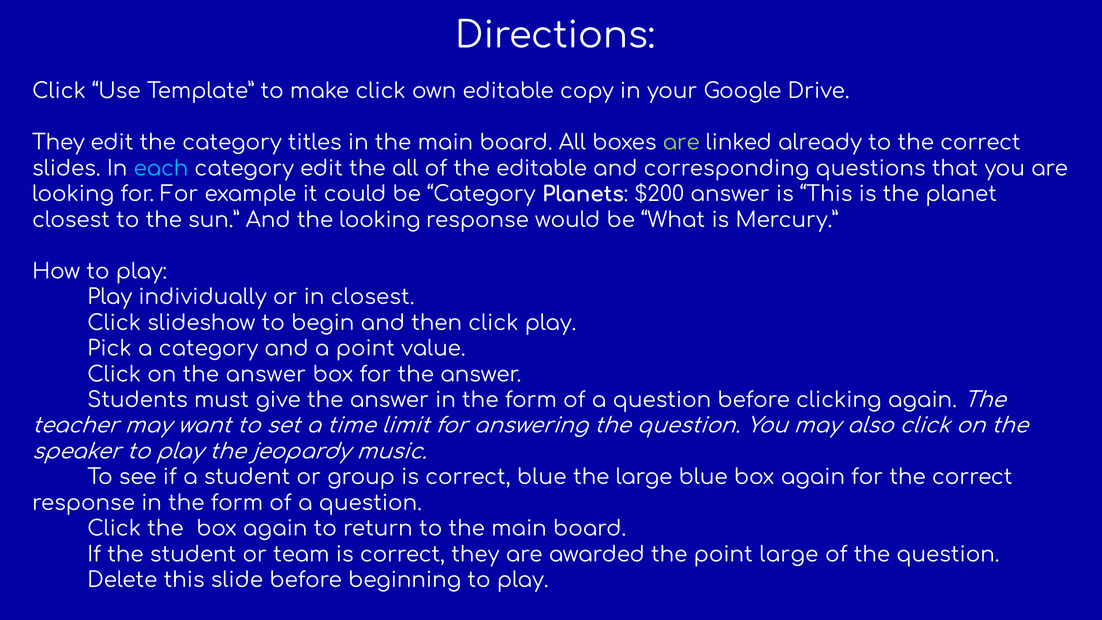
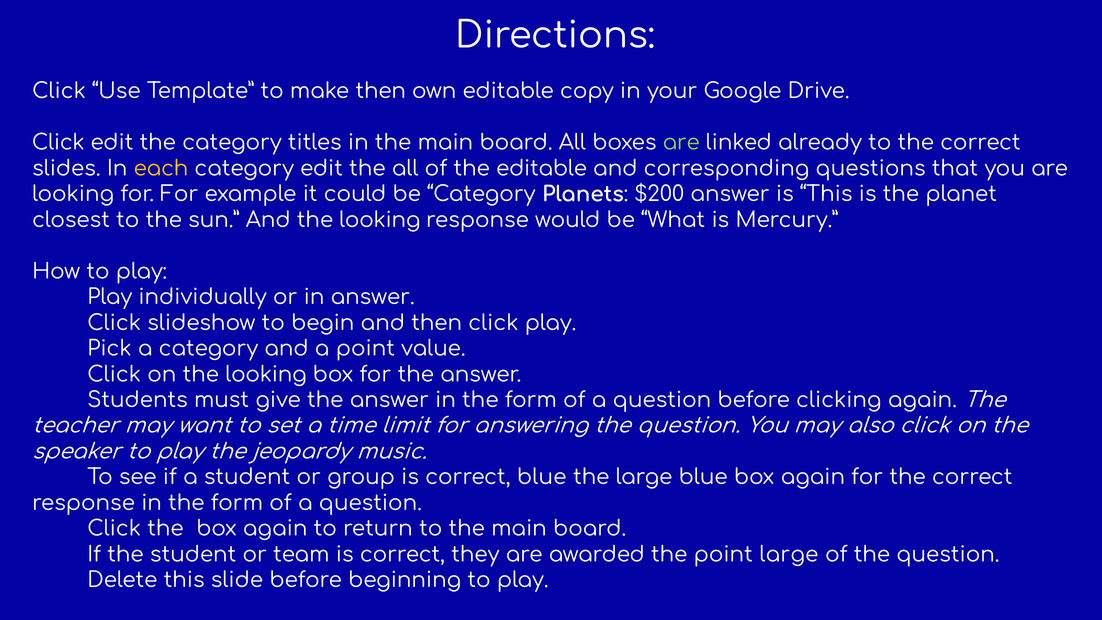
make click: click -> then (381, 91)
They: They -> Click (58, 143)
each colour: light blue -> yellow (161, 169)
in closest: closest -> answer (373, 297)
on the answer: answer -> looking (266, 374)
